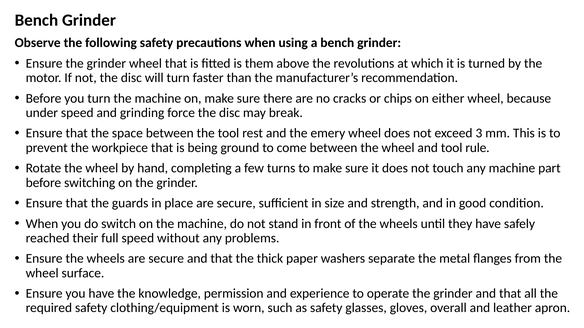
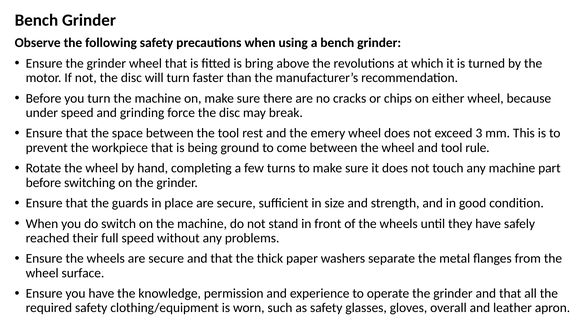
them: them -> bring (259, 63)
